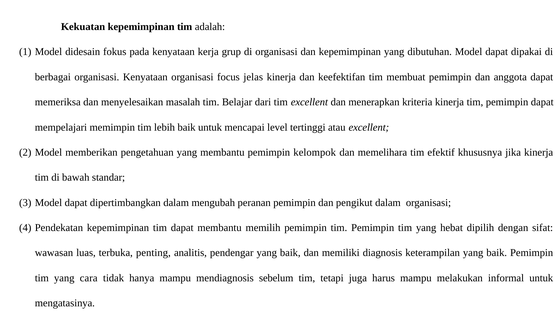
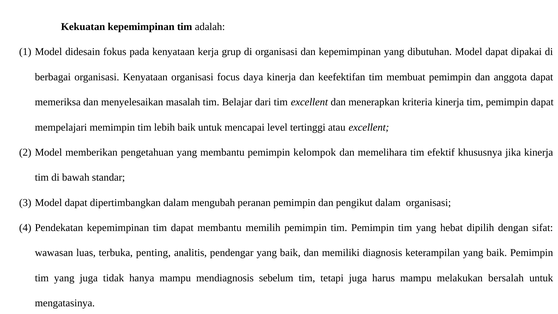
jelas: jelas -> daya (253, 77)
yang cara: cara -> juga (89, 278)
informal: informal -> bersalah (506, 278)
